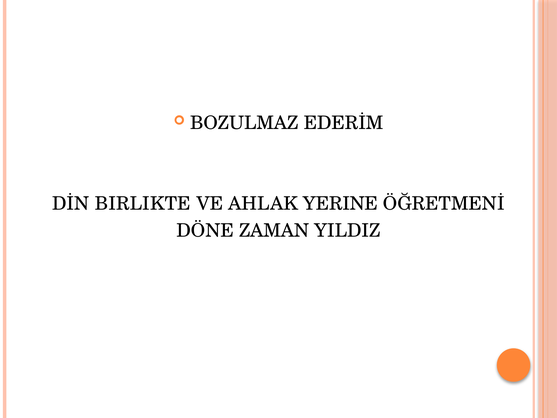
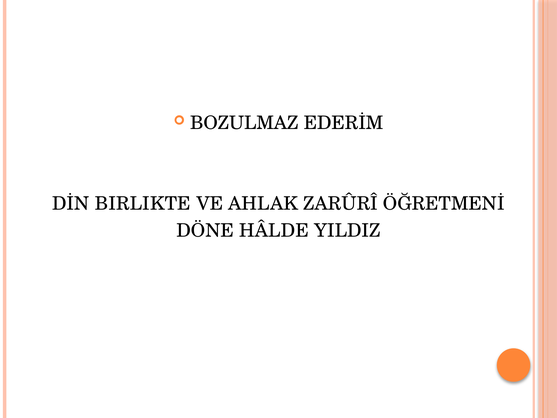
YERINE: YERINE -> ZARÛRÎ (340, 204)
ZAMAN: ZAMAN -> HÂLDE (274, 231)
